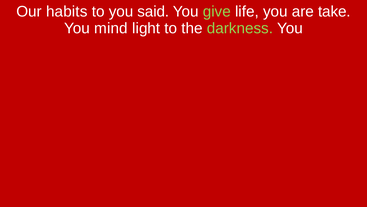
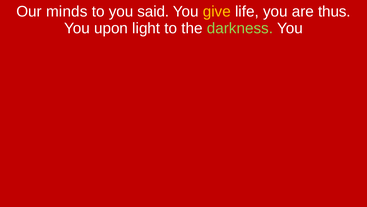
habits: habits -> minds (67, 12)
give colour: light green -> yellow (217, 12)
take: take -> thus (334, 12)
mind: mind -> upon (111, 28)
